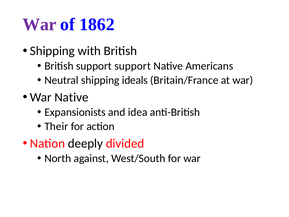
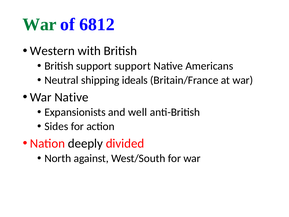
War colour: purple -> green (40, 24)
1862: 1862 -> 6812 (97, 24)
Shipping: Shipping -> Western (52, 51)
idea: idea -> well (138, 112)
Their: Their -> Sides (56, 126)
